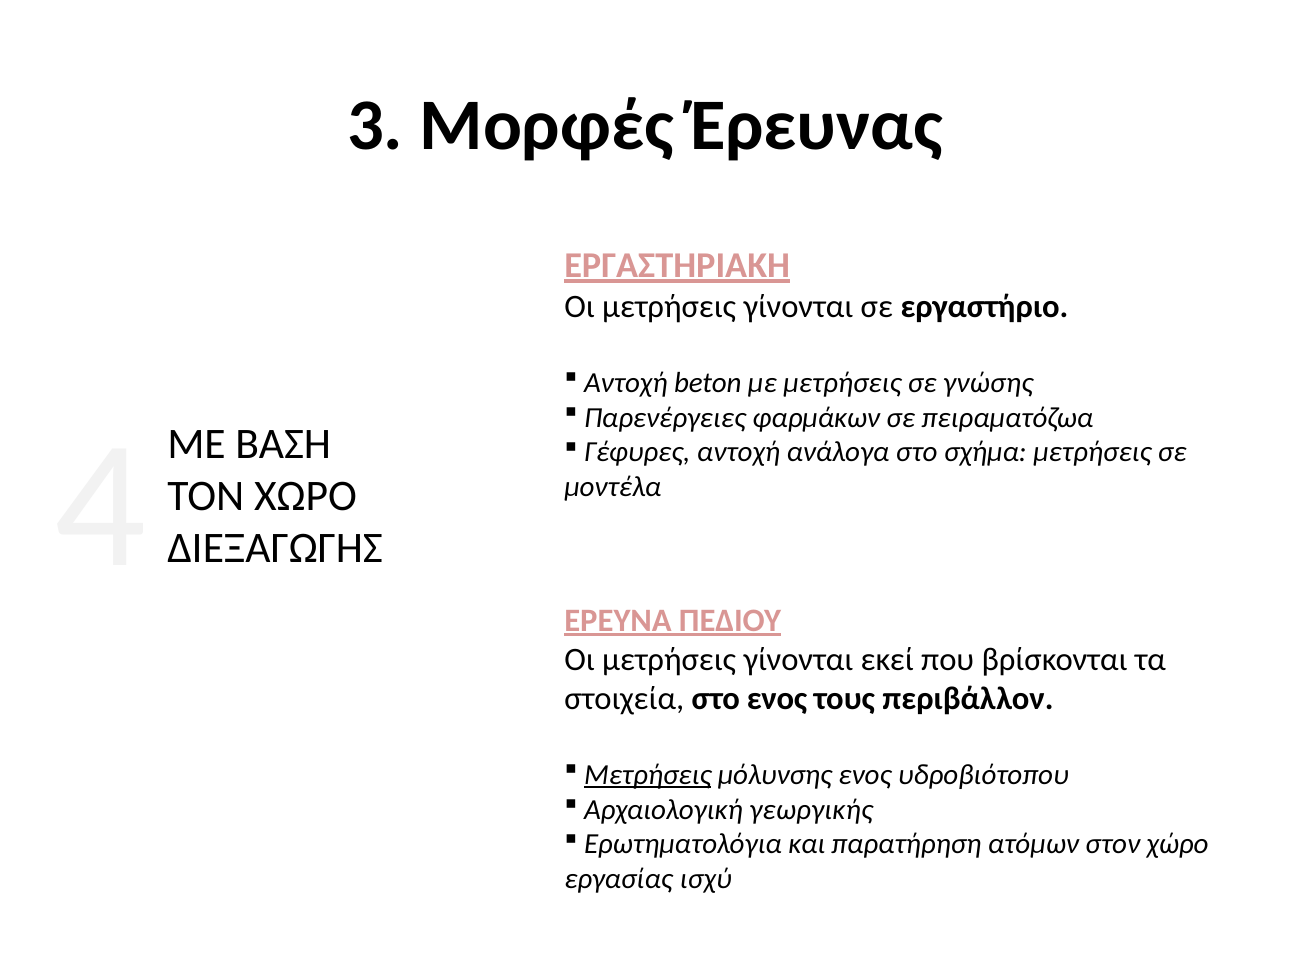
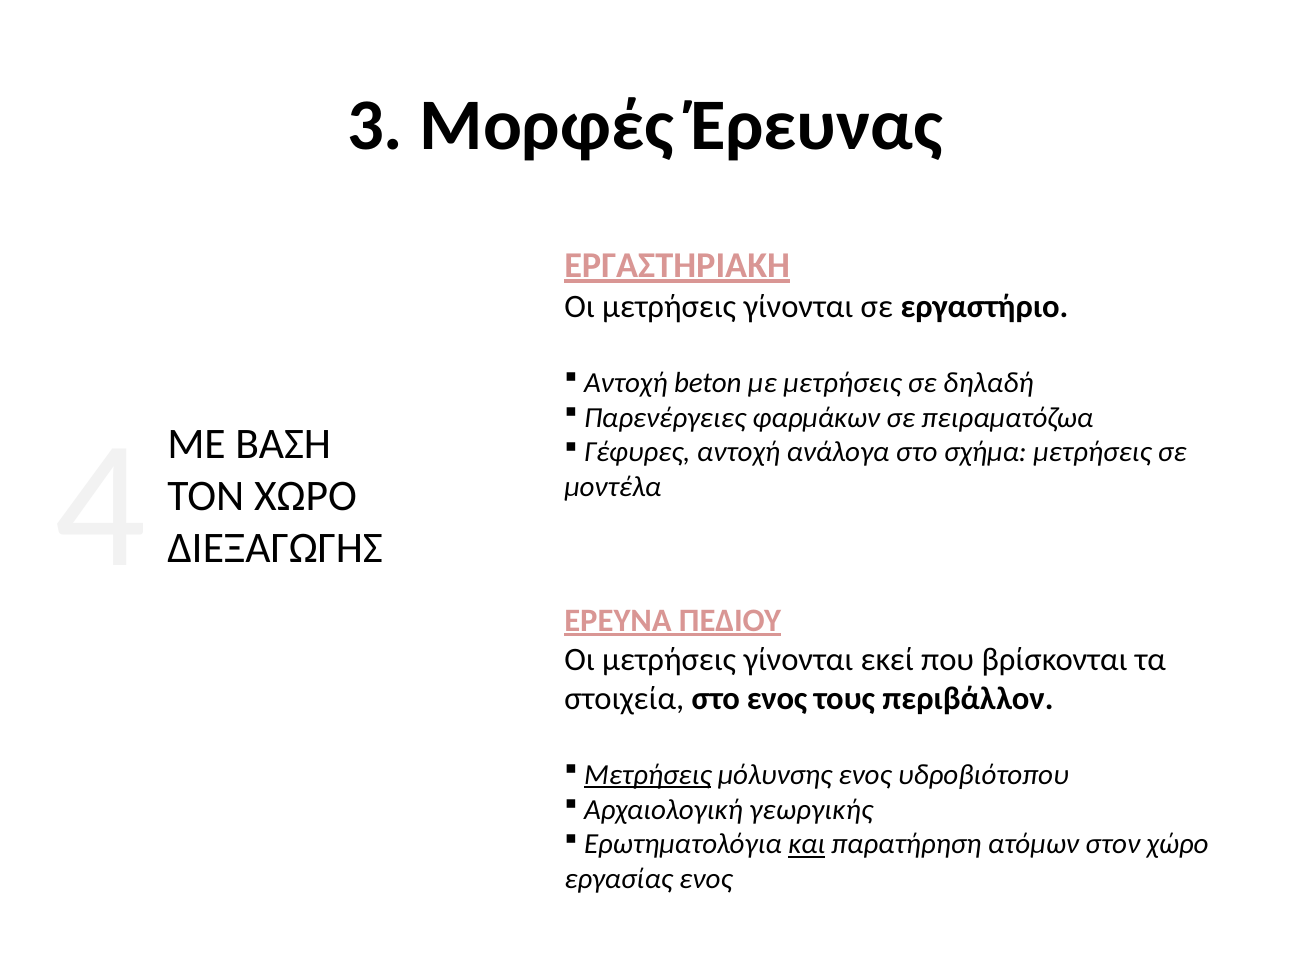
γνώσης: γνώσης -> δηλαδή (988, 383)
και underline: none -> present (807, 845)
εργασίας ισχύ: ισχύ -> ενος (706, 879)
